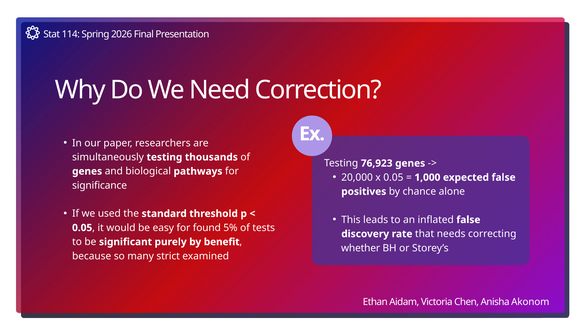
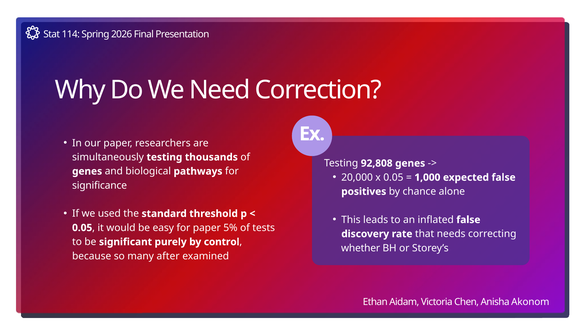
76,923: 76,923 -> 92,808 (377, 163)
for found: found -> paper (207, 228)
benefit: benefit -> control (222, 242)
strict: strict -> after (168, 256)
